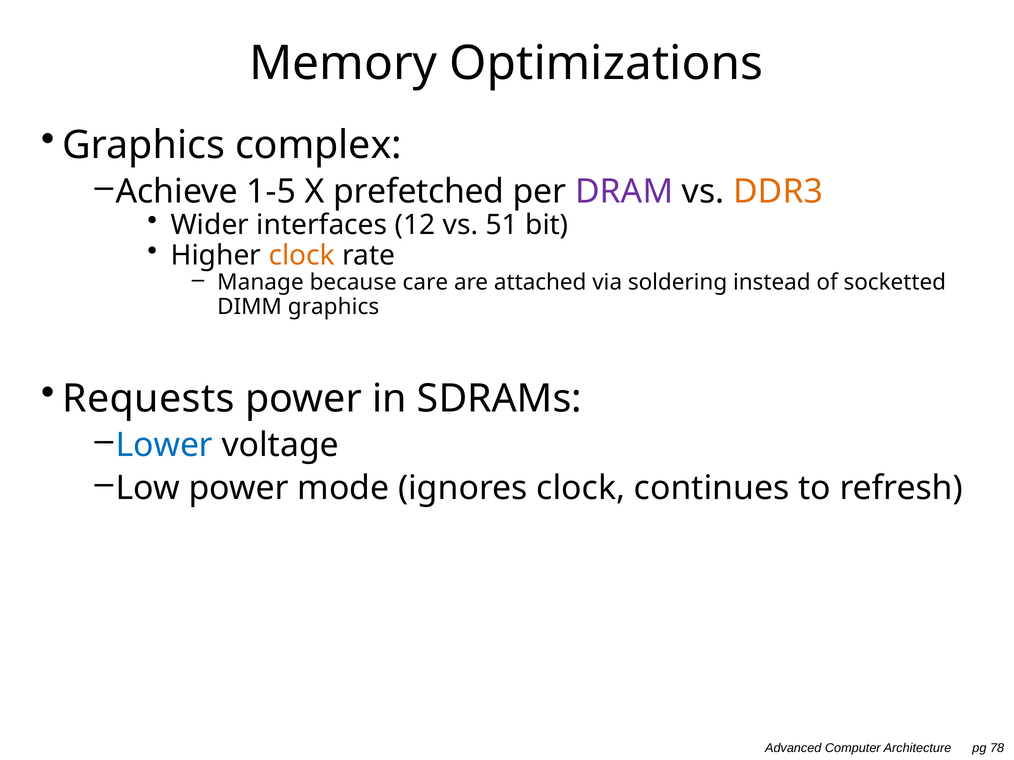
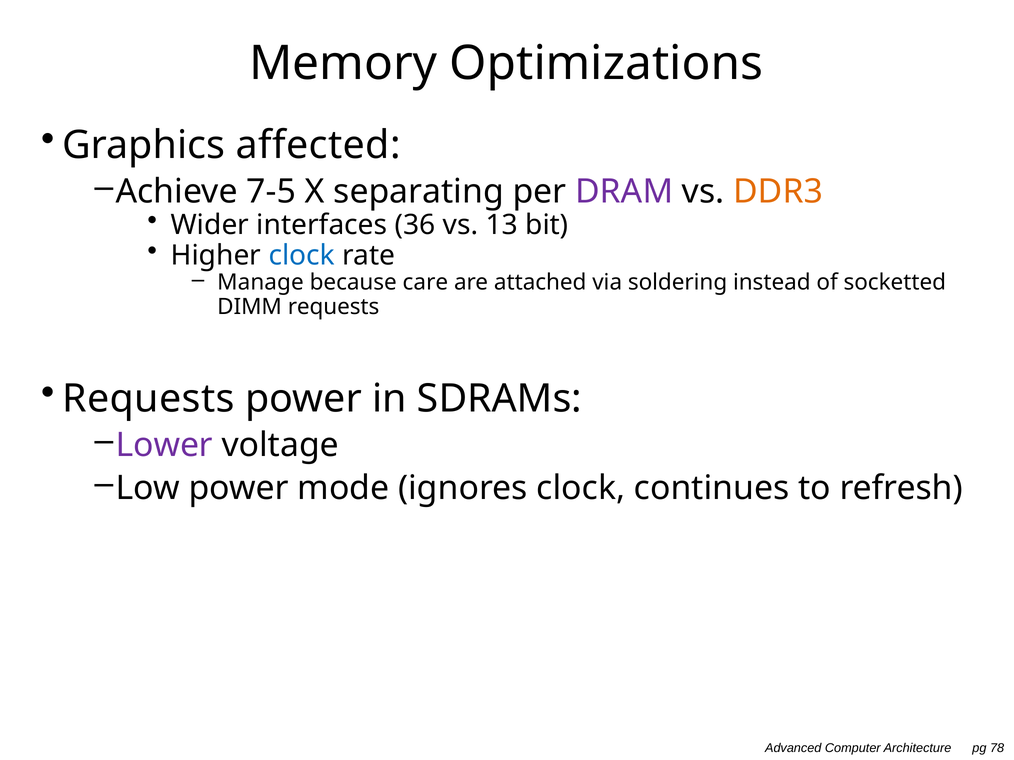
complex: complex -> affected (318, 145)
1-5: 1-5 -> 7-5 (271, 191)
prefetched: prefetched -> separating (419, 191)
12: 12 -> 36 (415, 225)
51: 51 -> 13 (502, 225)
clock colour: orange -> blue (302, 255)
DIMM graphics: graphics -> requests (334, 307)
Lower colour: blue -> purple (164, 445)
